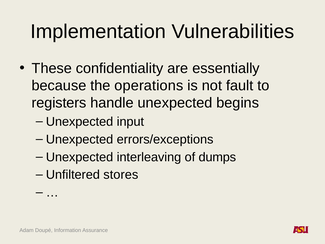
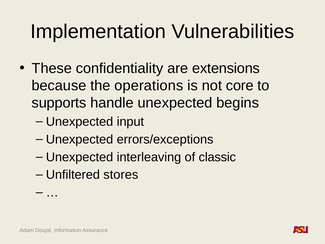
essentially: essentially -> extensions (226, 68)
fault: fault -> core (240, 86)
registers: registers -> supports (59, 103)
dumps: dumps -> classic (217, 157)
